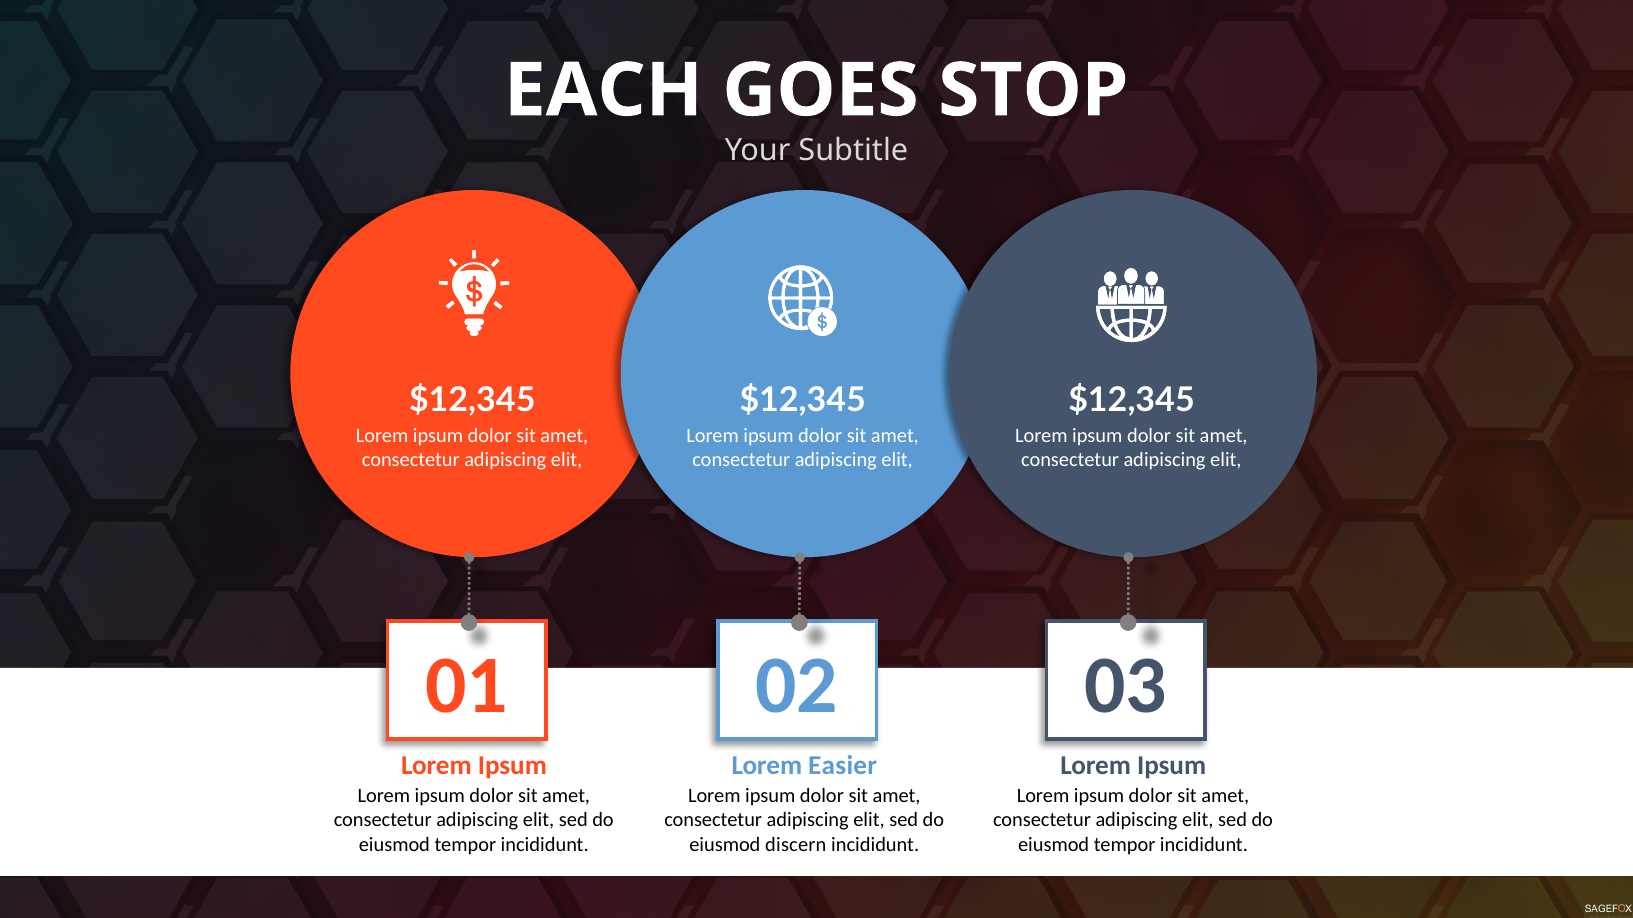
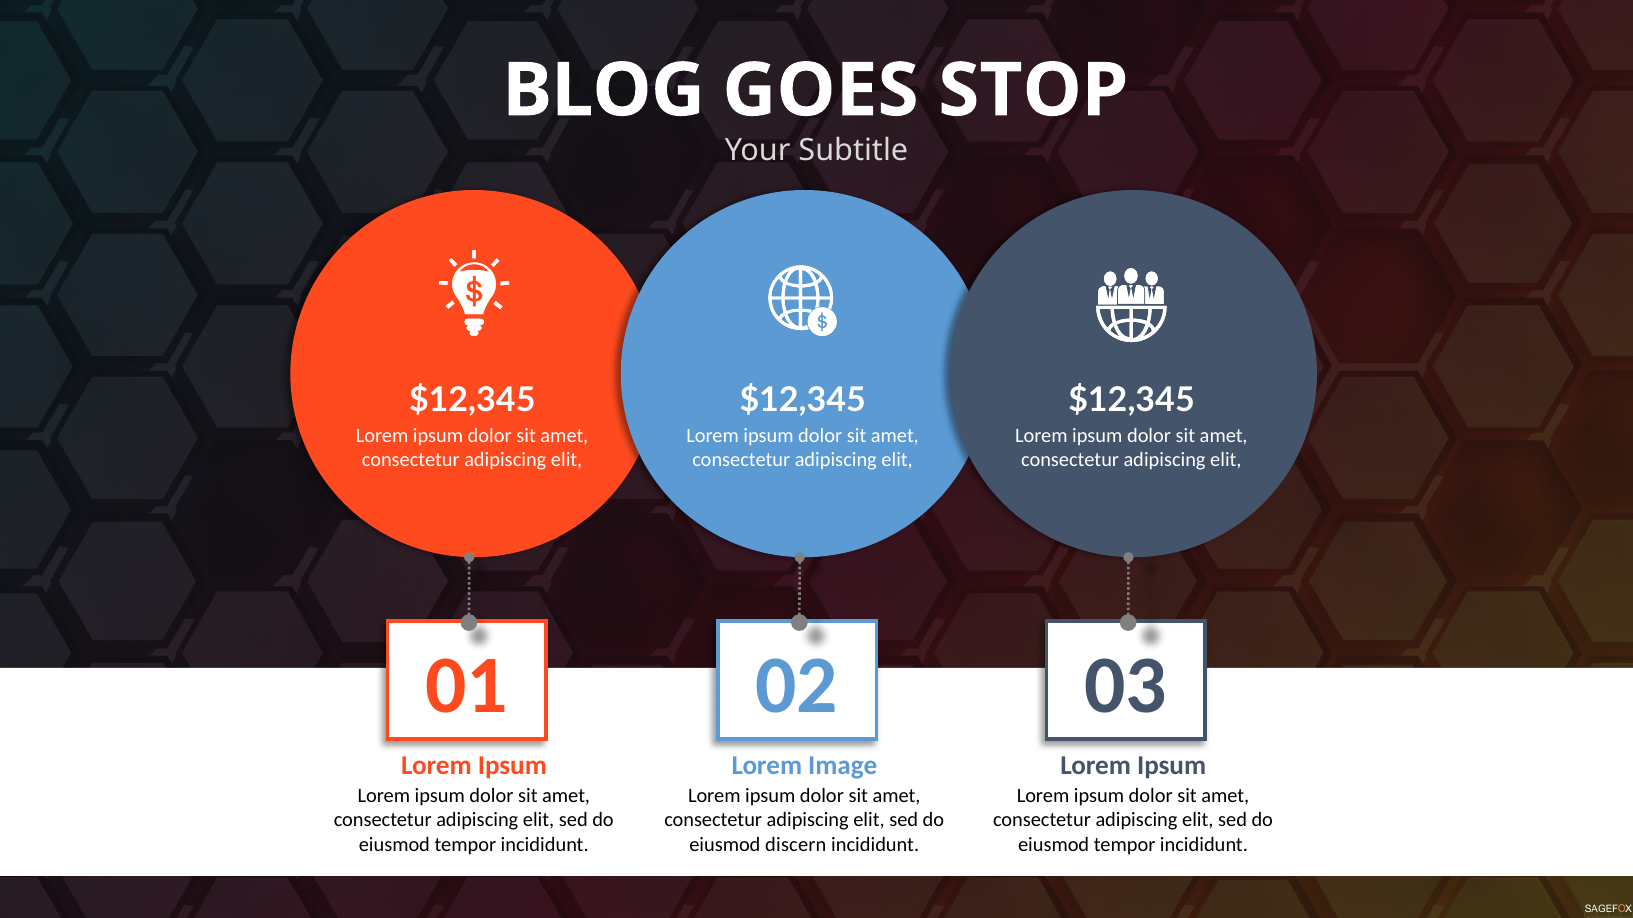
EACH: EACH -> BLOG (604, 91)
Easier: Easier -> Image (843, 766)
